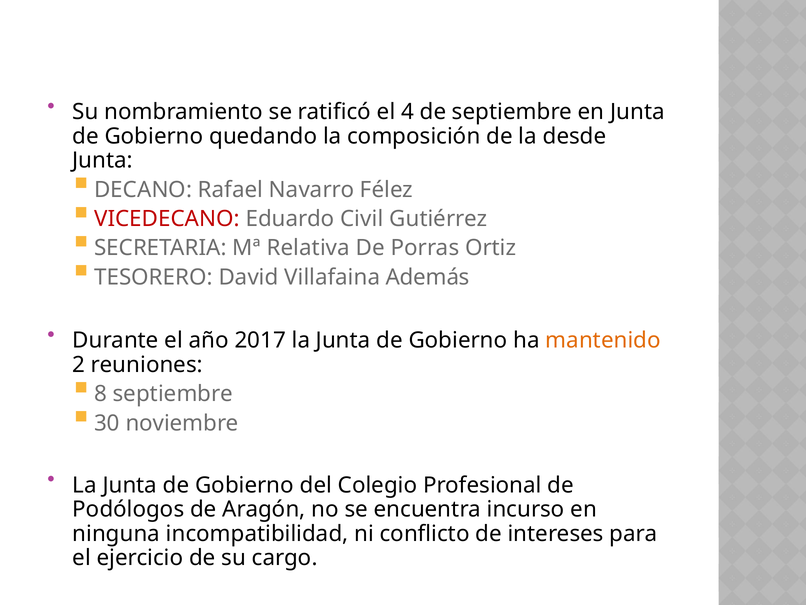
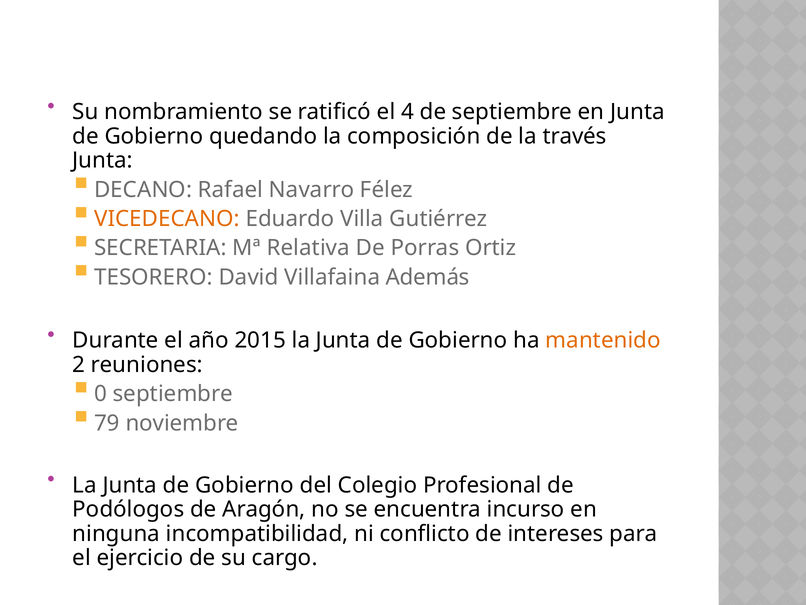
desde: desde -> través (575, 136)
VICEDECANO colour: red -> orange (167, 219)
Civil: Civil -> Villa (362, 219)
2017: 2017 -> 2015 (260, 340)
8: 8 -> 0 (101, 394)
30: 30 -> 79 (107, 423)
